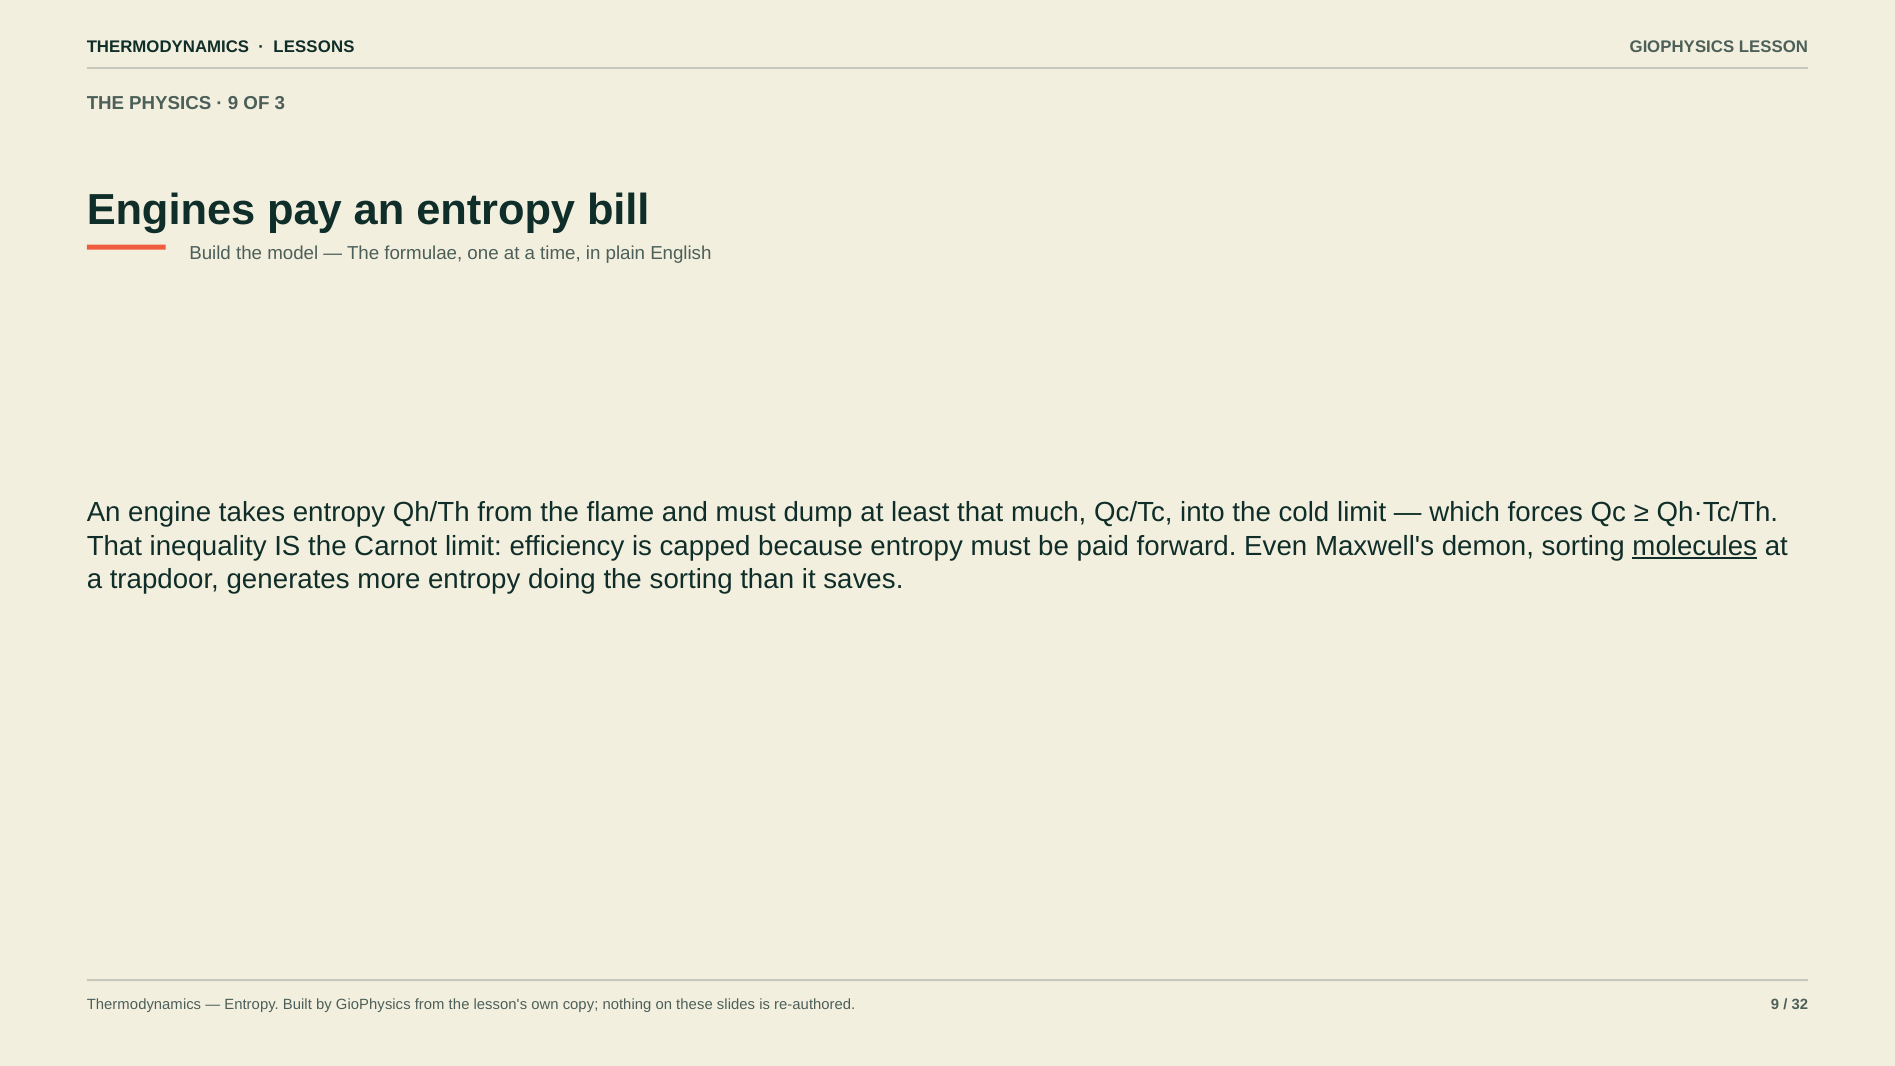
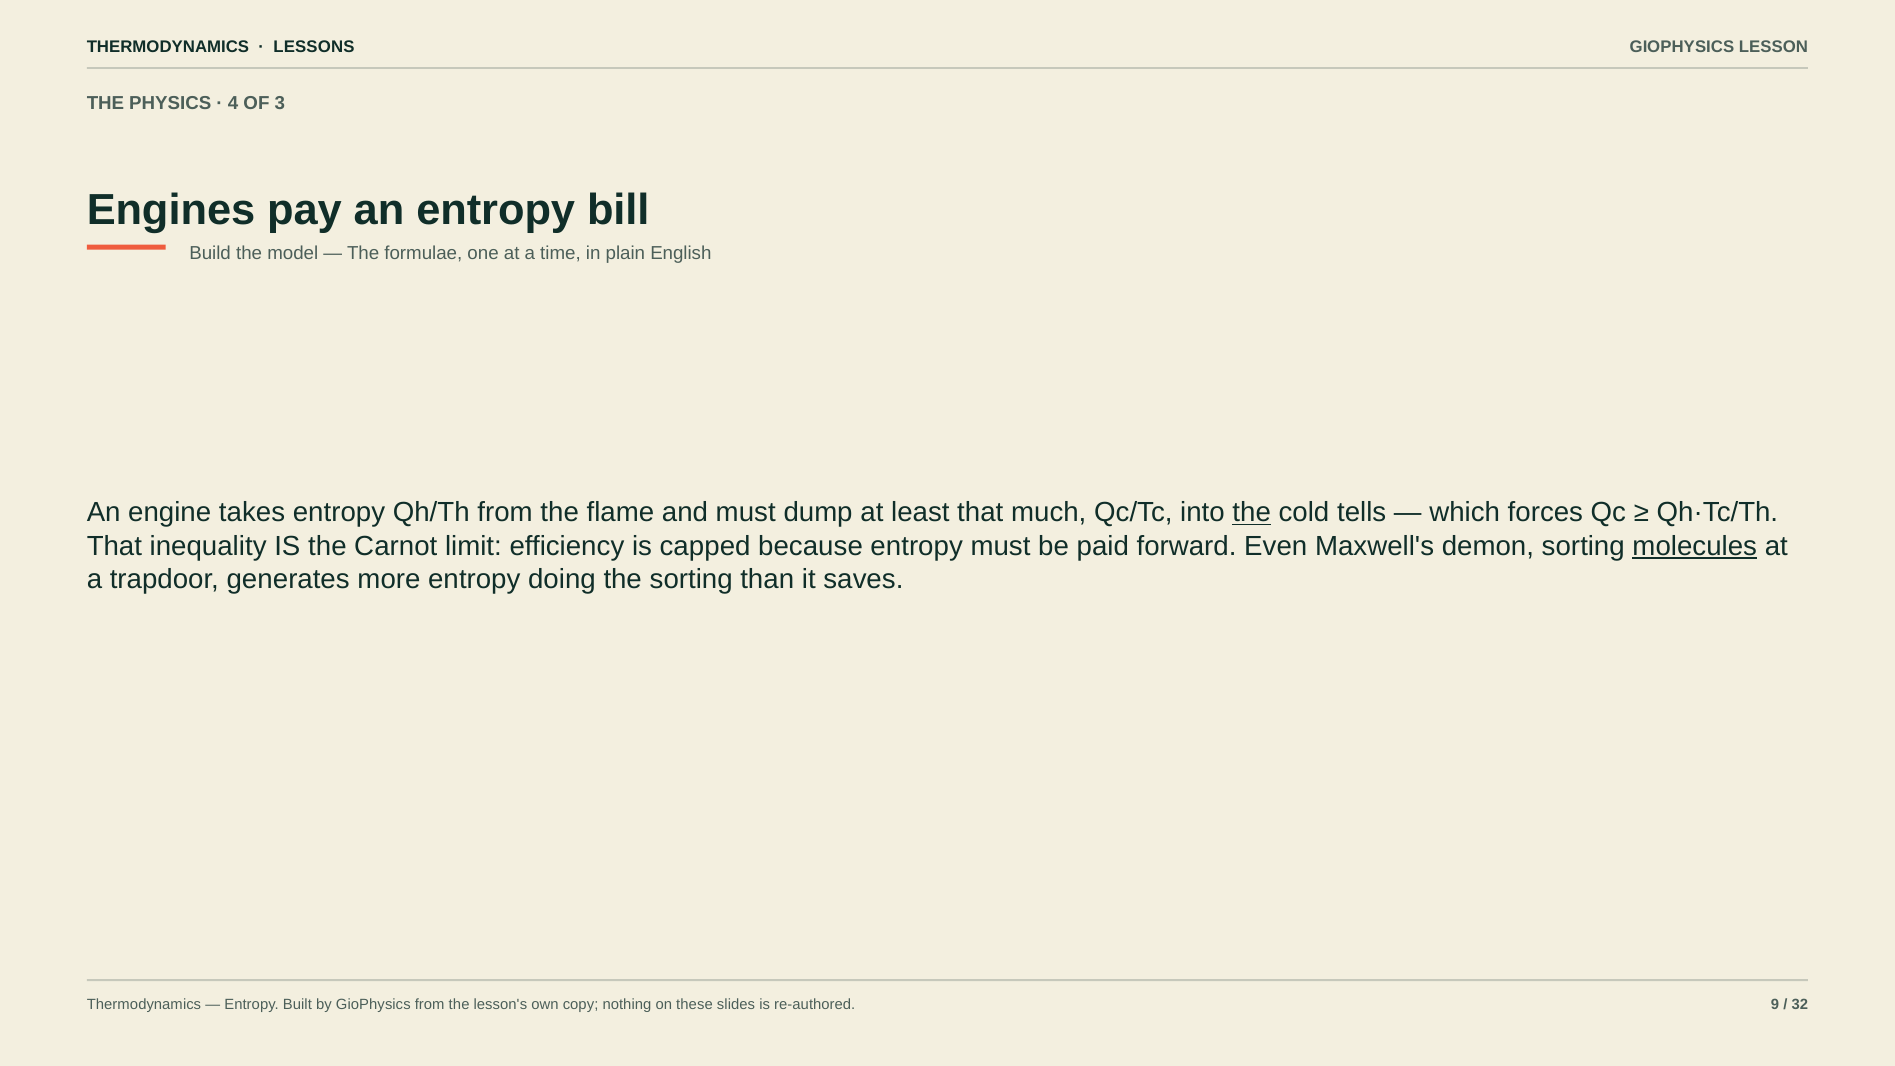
9: 9 -> 4 (233, 103)
the underline: none -> present (1252, 513)
cold limit: limit -> tells (1362, 513)
